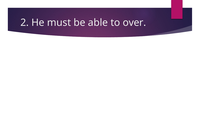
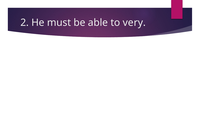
over: over -> very (134, 22)
